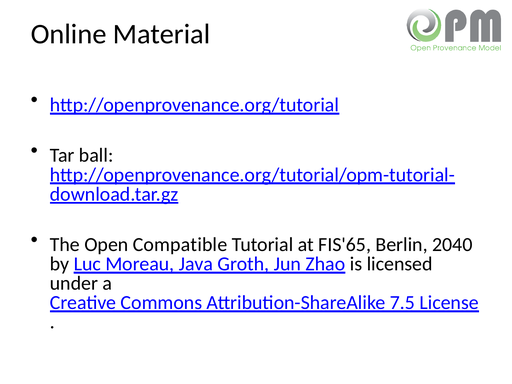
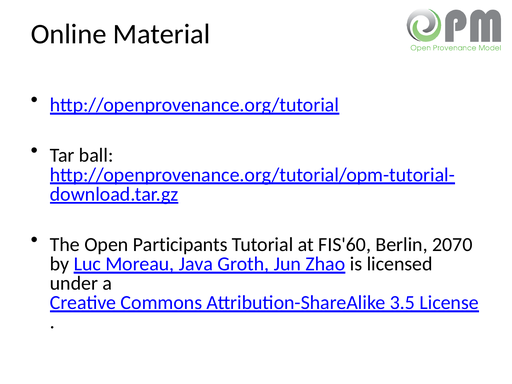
Compatible: Compatible -> Participants (180, 245)
FIS'65: FIS'65 -> FIS'60 (345, 245)
2040: 2040 -> 2070 (452, 245)
7.5: 7.5 -> 3.5 (402, 303)
